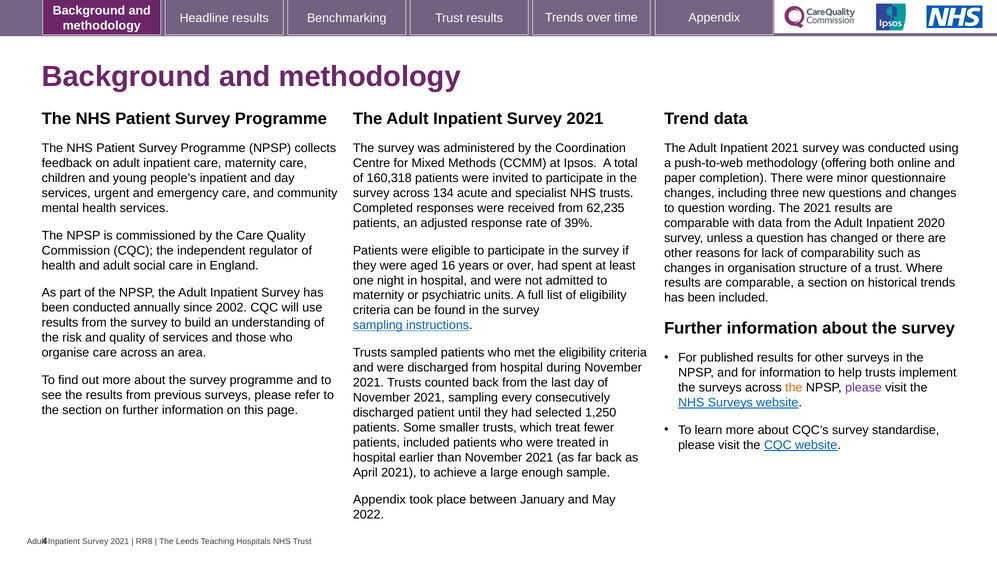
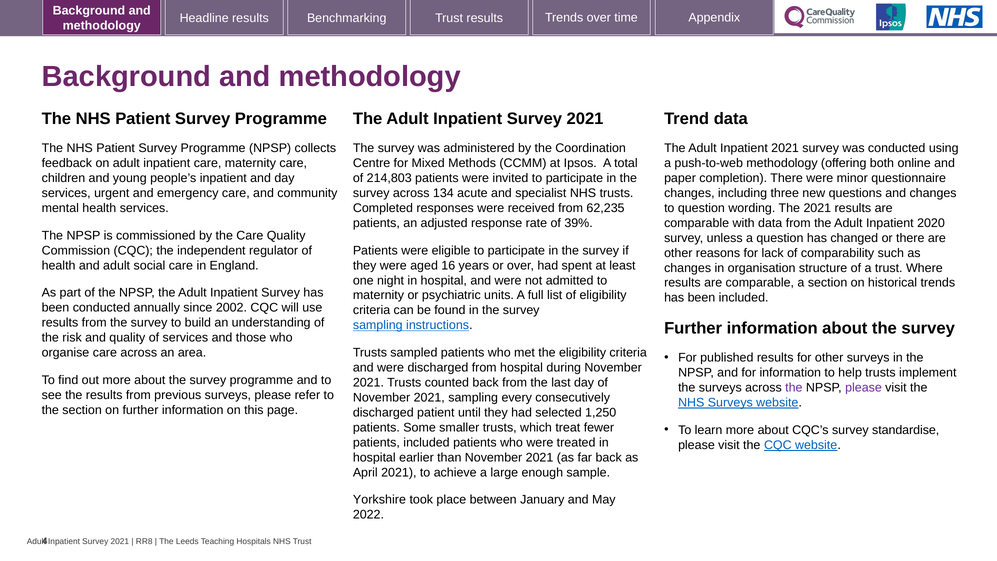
160,318: 160,318 -> 214,803 (389, 178)
the colour: orange -> purple (794, 387)
Appendix: Appendix -> Yorkshire (379, 500)
